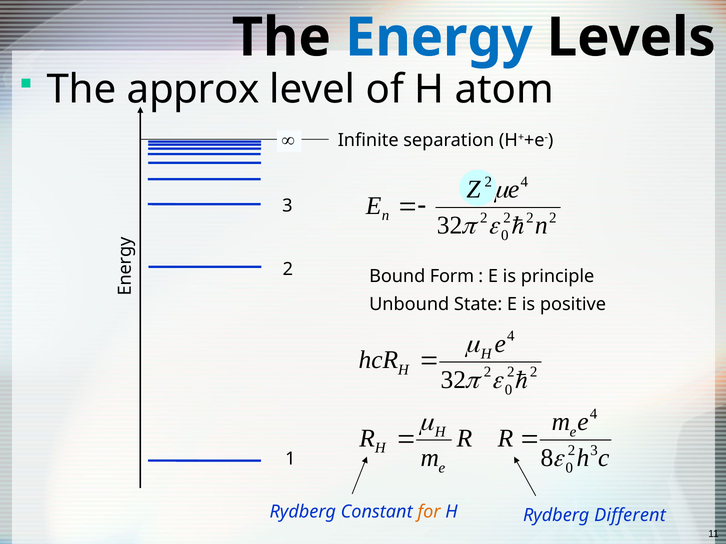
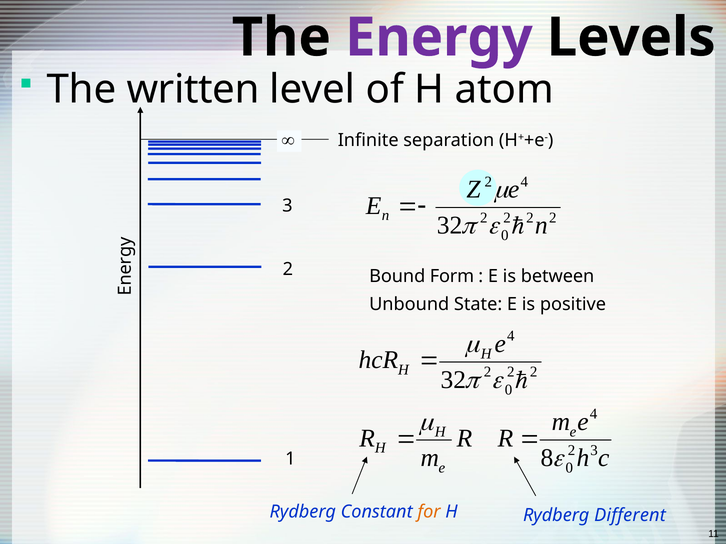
Energy colour: blue -> purple (439, 38)
approx: approx -> written (193, 90)
principle: principle -> between (558, 277)
